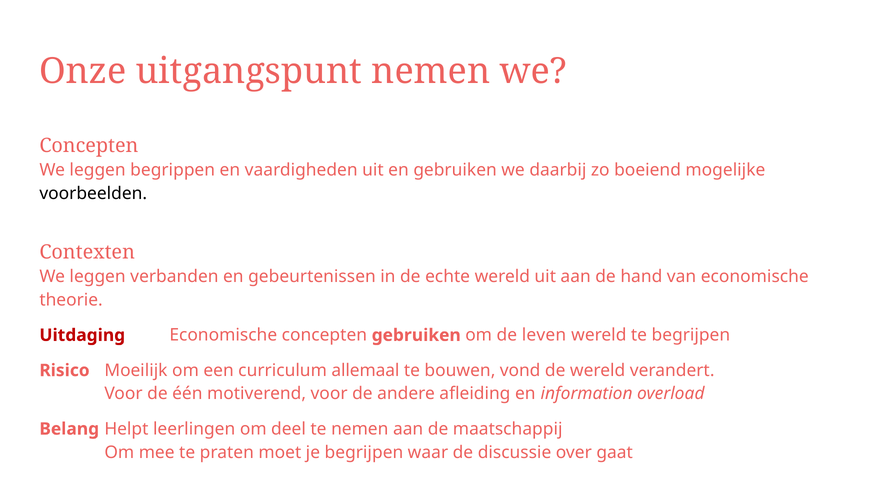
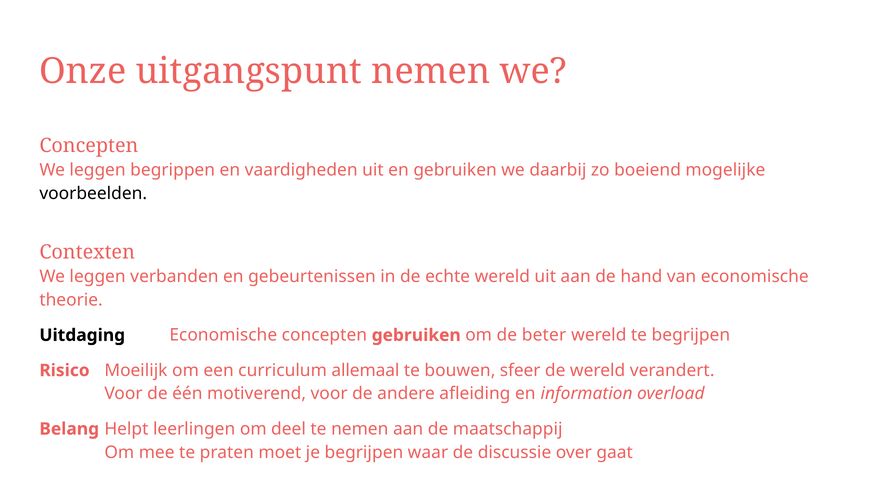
Uitdaging colour: red -> black (82, 335)
leven: leven -> beter (544, 335)
vond: vond -> sfeer (520, 371)
